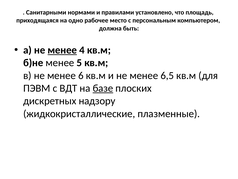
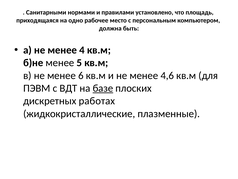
менее underline: present -> none (62, 50)
6,5: 6,5 -> 4,6 (167, 75)
надзору: надзору -> работах (97, 101)
